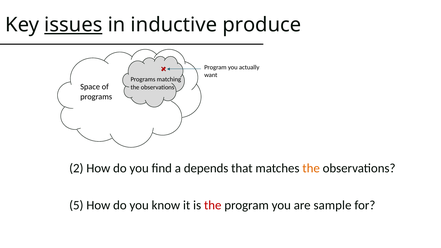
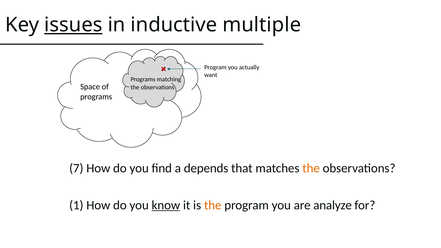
produce: produce -> multiple (262, 25)
2: 2 -> 7 (76, 168)
5: 5 -> 1 (76, 205)
know underline: none -> present (166, 205)
the colour: red -> orange (213, 205)
sample: sample -> analyze (333, 205)
